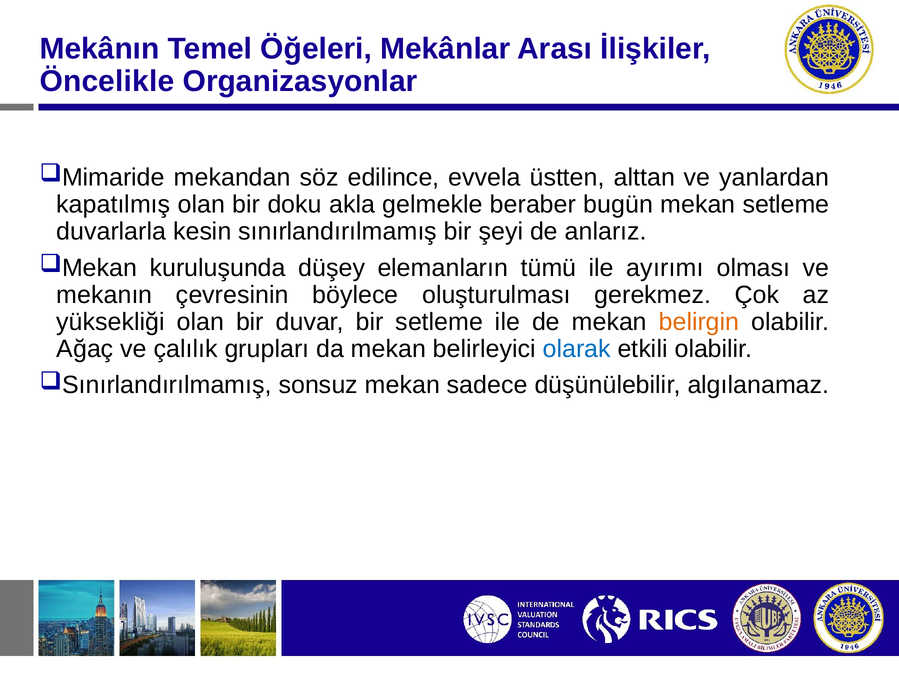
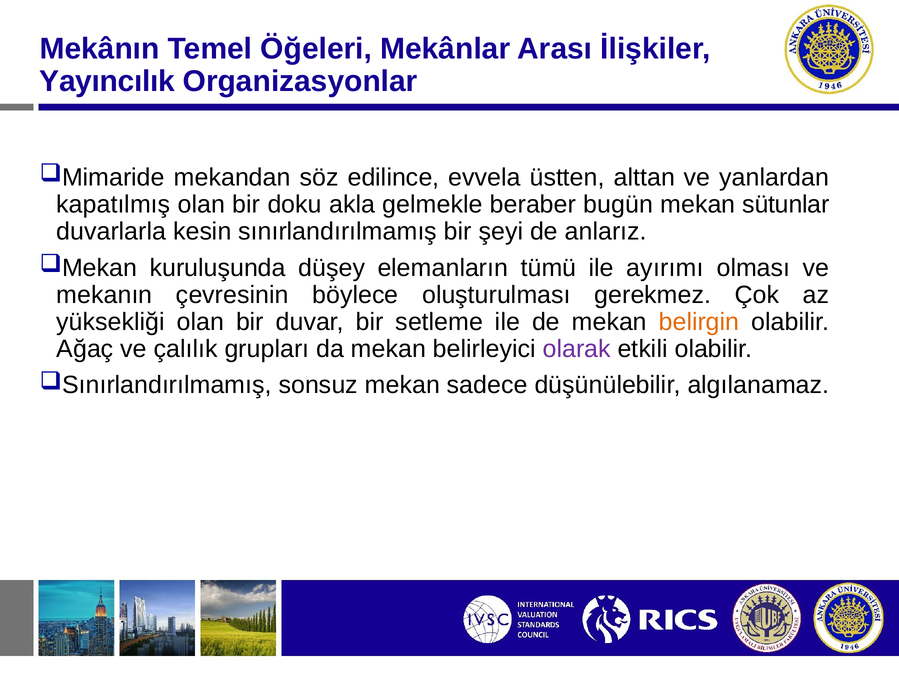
Öncelikle: Öncelikle -> Yayıncılık (107, 81)
mekan setleme: setleme -> sütunlar (786, 204)
olarak colour: blue -> purple (577, 348)
